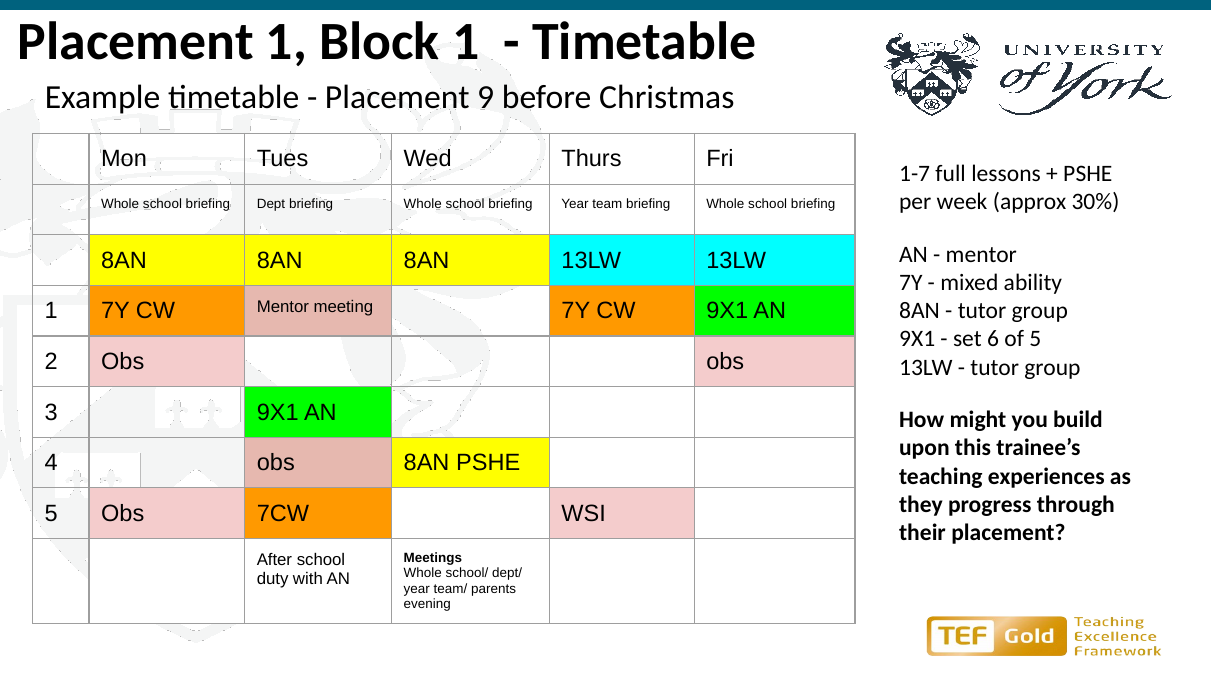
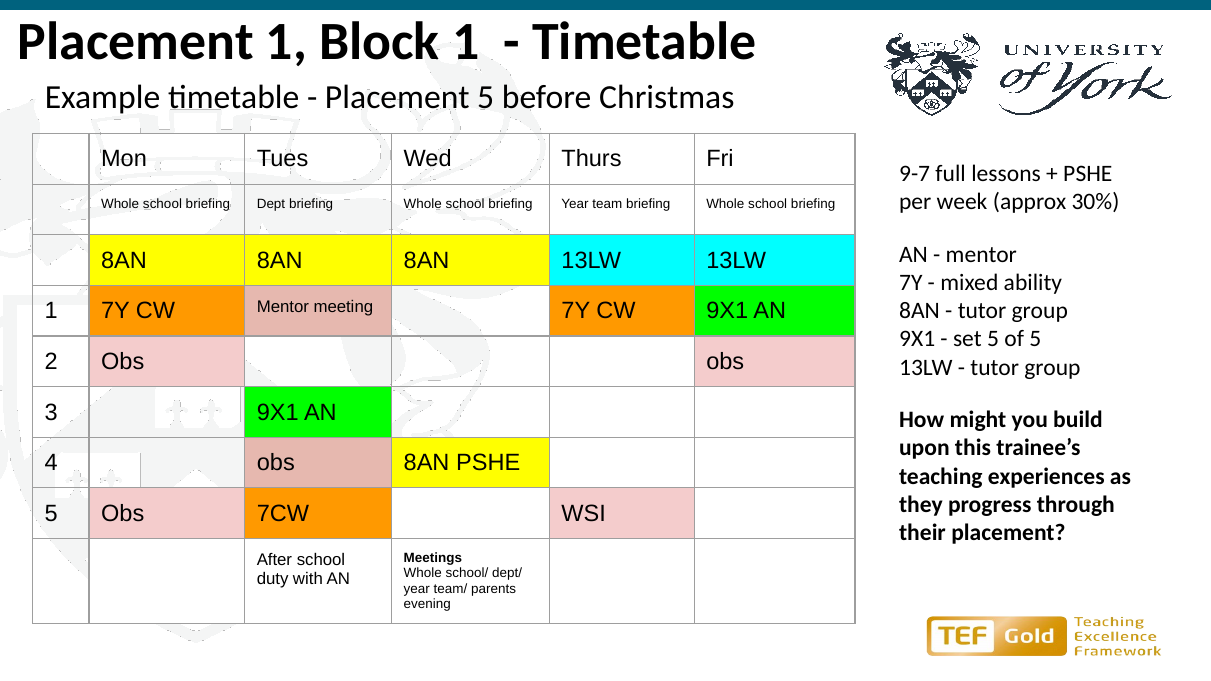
Placement 9: 9 -> 5 (486, 98)
1-7: 1-7 -> 9-7 (915, 174)
set 6: 6 -> 5 (993, 339)
